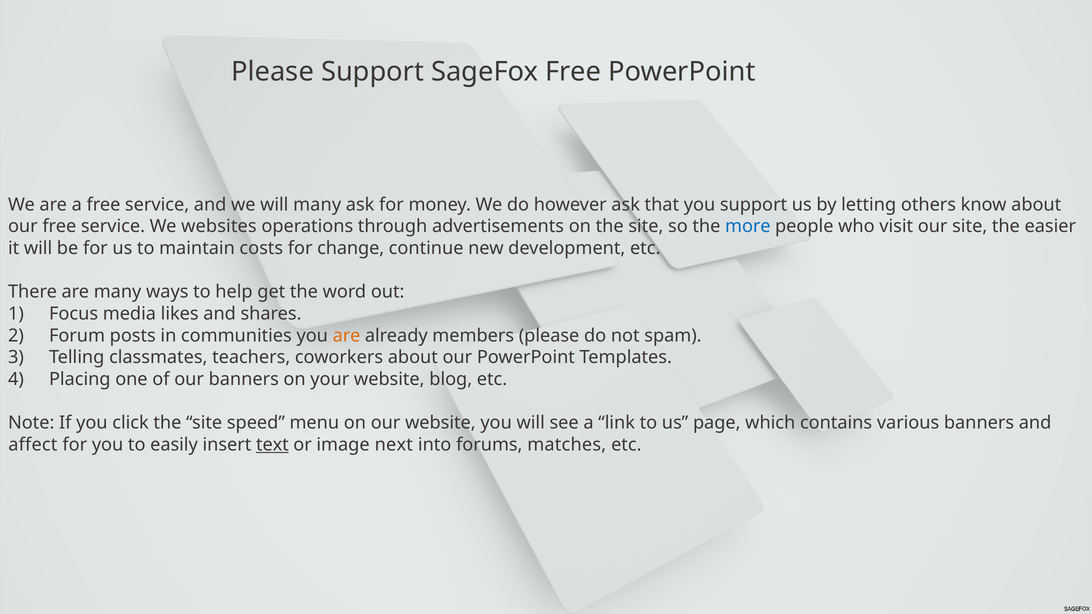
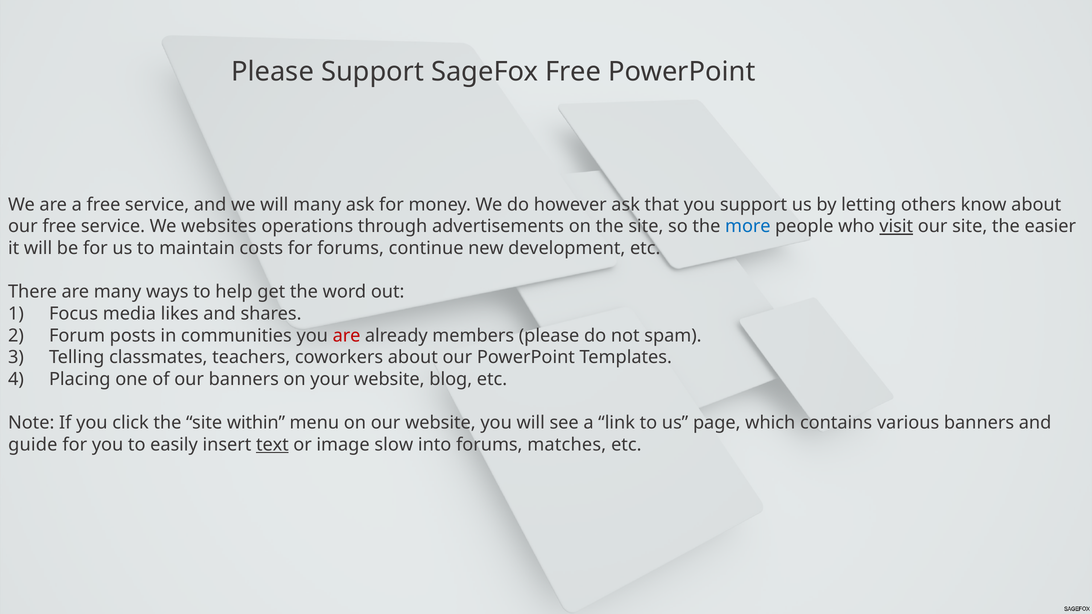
visit underline: none -> present (896, 227)
for change: change -> forums (351, 248)
are colour: orange -> red (347, 336)
speed: speed -> within (256, 423)
affect: affect -> guide (33, 445)
next: next -> slow (394, 445)
